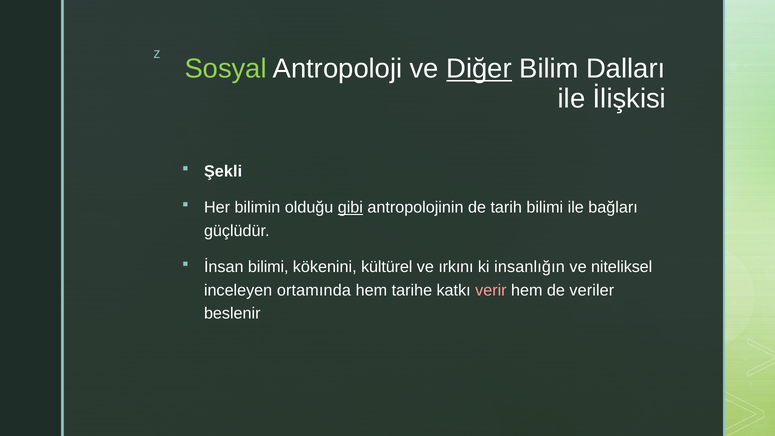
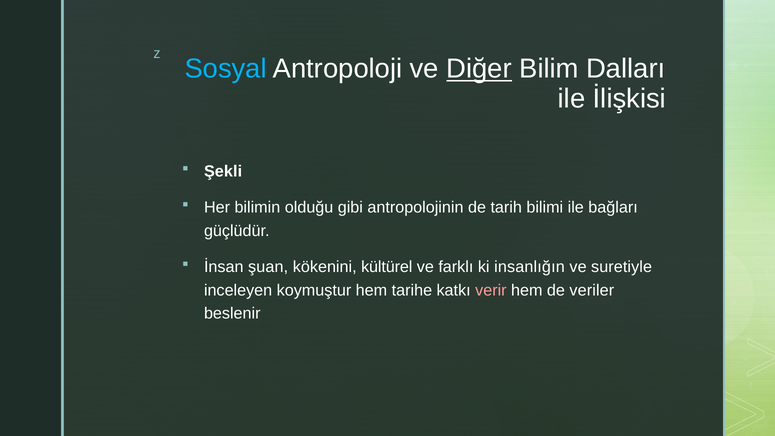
Sosyal colour: light green -> light blue (226, 69)
gibi underline: present -> none (350, 208)
İnsan bilimi: bilimi -> şuan (268, 267)
ırkını: ırkını -> farklı (456, 267)
niteliksel: niteliksel -> suretiyle (622, 267)
ortamında: ortamında -> koymuştur (314, 290)
